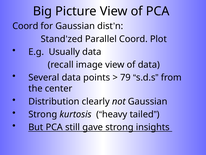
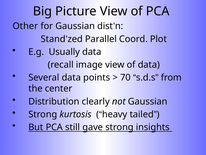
Coord: Coord -> Other (25, 26)
79: 79 -> 70 (125, 77)
